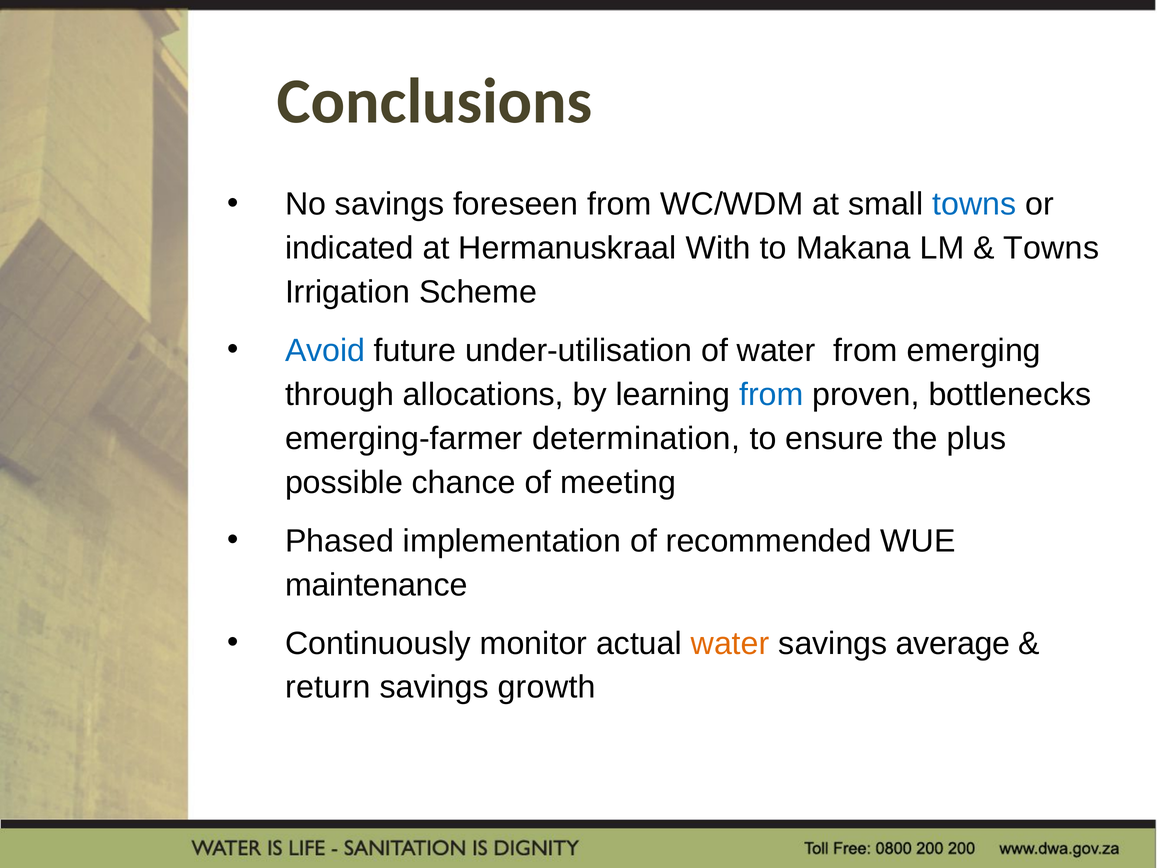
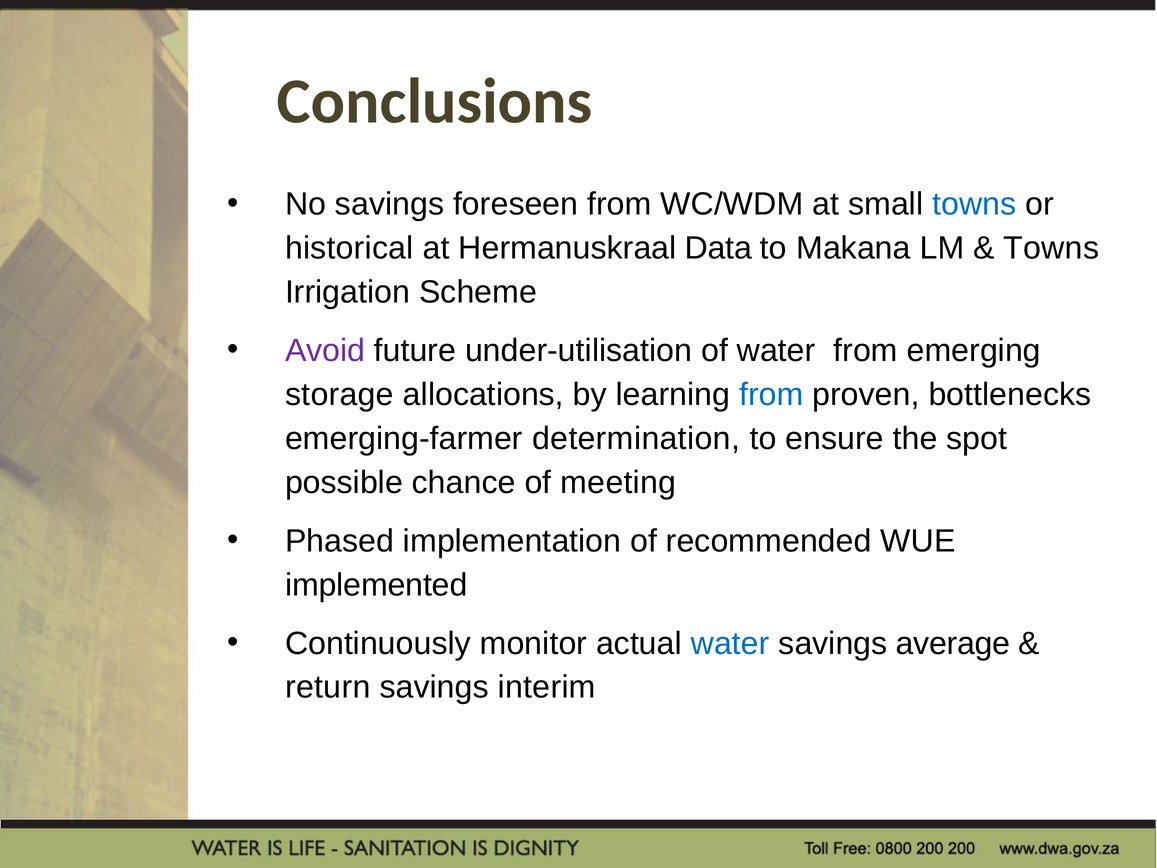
indicated: indicated -> historical (349, 248)
With: With -> Data (718, 248)
Avoid colour: blue -> purple (325, 351)
through: through -> storage (339, 394)
plus: plus -> spot (977, 438)
maintenance: maintenance -> implemented (376, 585)
water colour: orange -> blue (730, 643)
growth: growth -> interim (547, 687)
